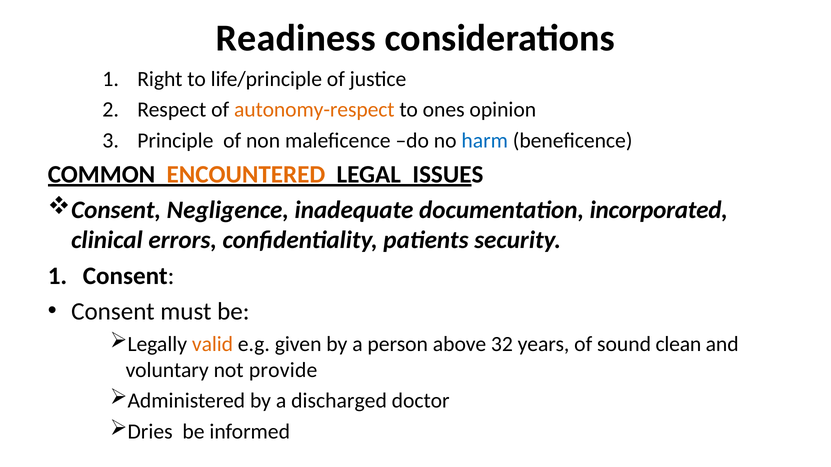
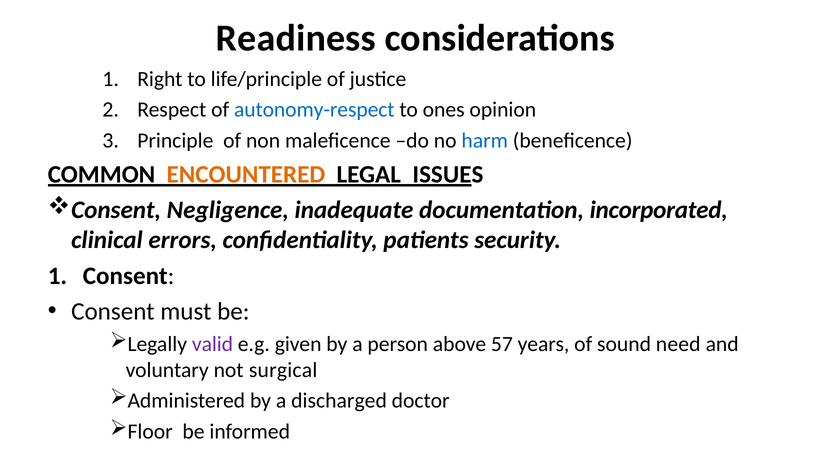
autonomy-respect colour: orange -> blue (314, 110)
valid colour: orange -> purple (213, 344)
32: 32 -> 57 (502, 344)
clean: clean -> need (678, 344)
provide: provide -> surgical (283, 370)
Dries: Dries -> Floor (150, 432)
